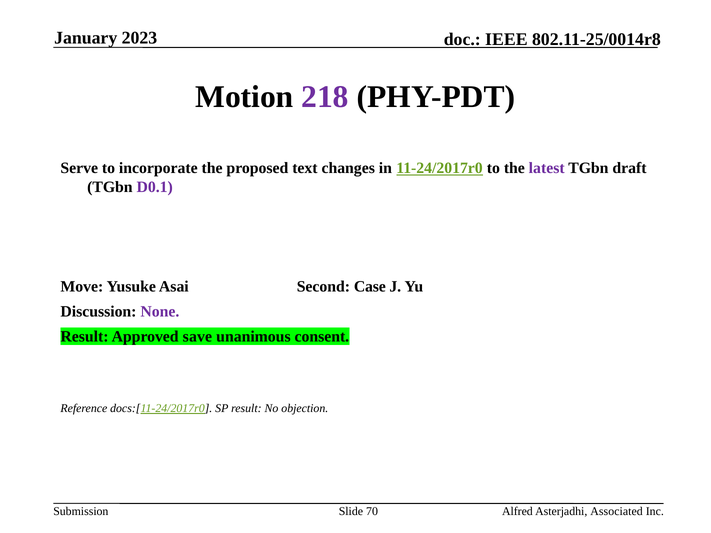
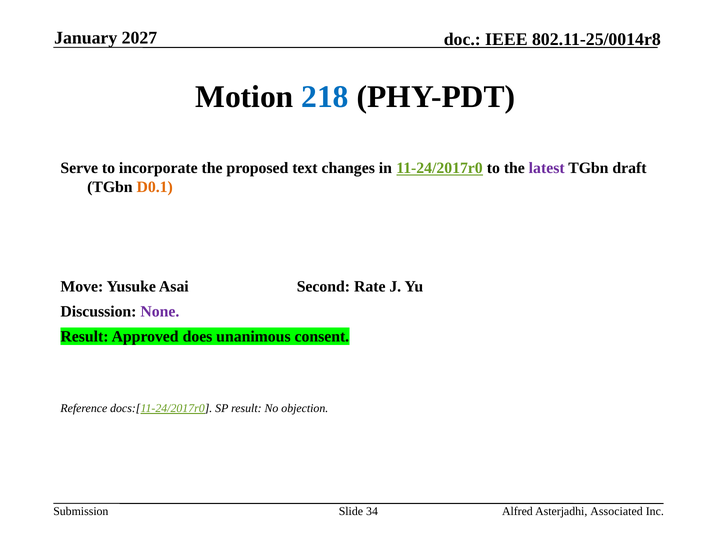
2023: 2023 -> 2027 (139, 38)
218 colour: purple -> blue (325, 97)
D0.1 colour: purple -> orange (155, 187)
Case: Case -> Rate (370, 287)
save: save -> does (198, 336)
70: 70 -> 34 (372, 511)
